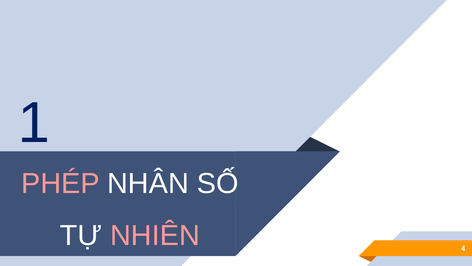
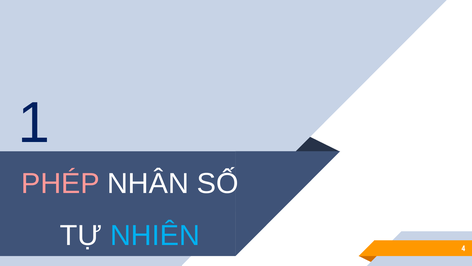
NHIÊN colour: pink -> light blue (155, 235)
